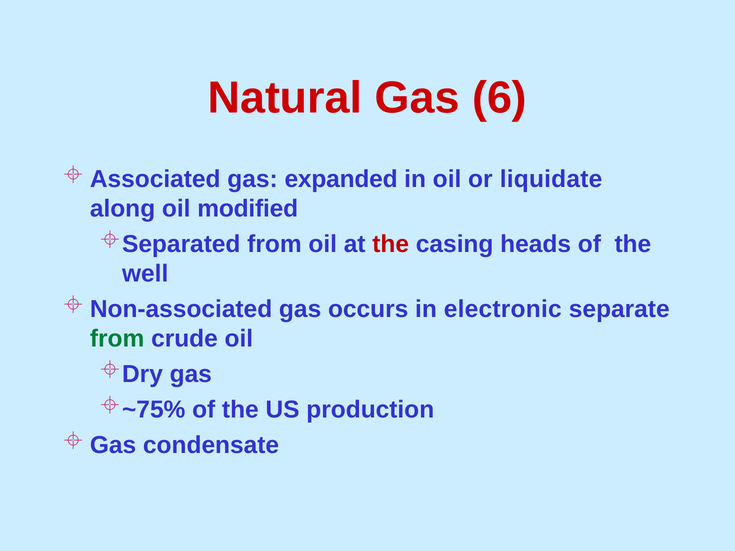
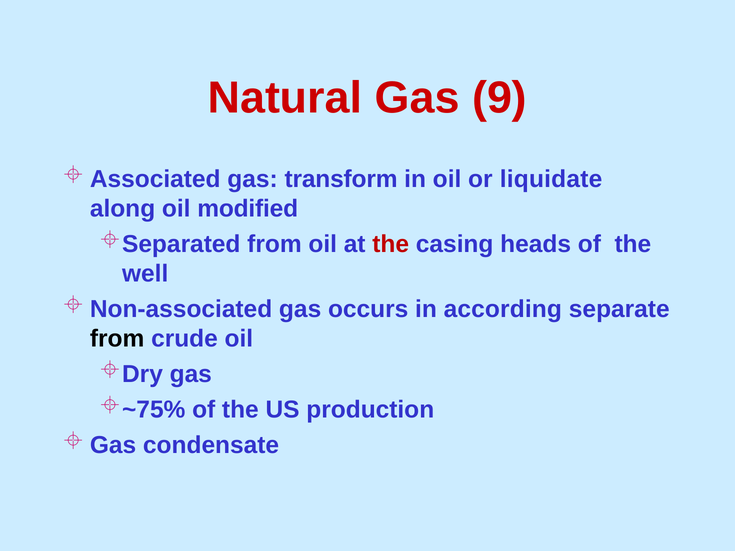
6: 6 -> 9 (499, 98)
expanded: expanded -> transform (341, 179)
electronic: electronic -> according (503, 309)
from colour: green -> black (117, 339)
